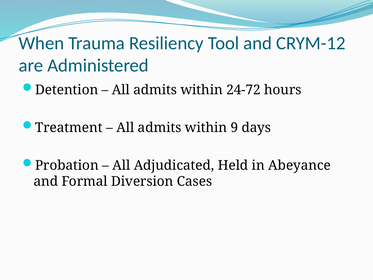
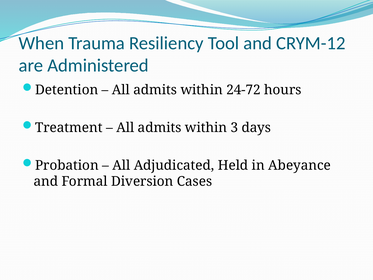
9: 9 -> 3 (234, 127)
